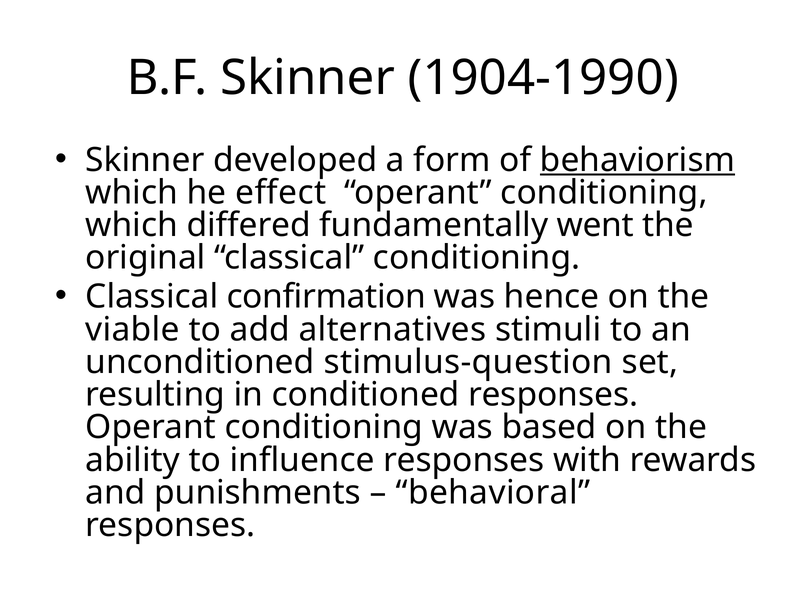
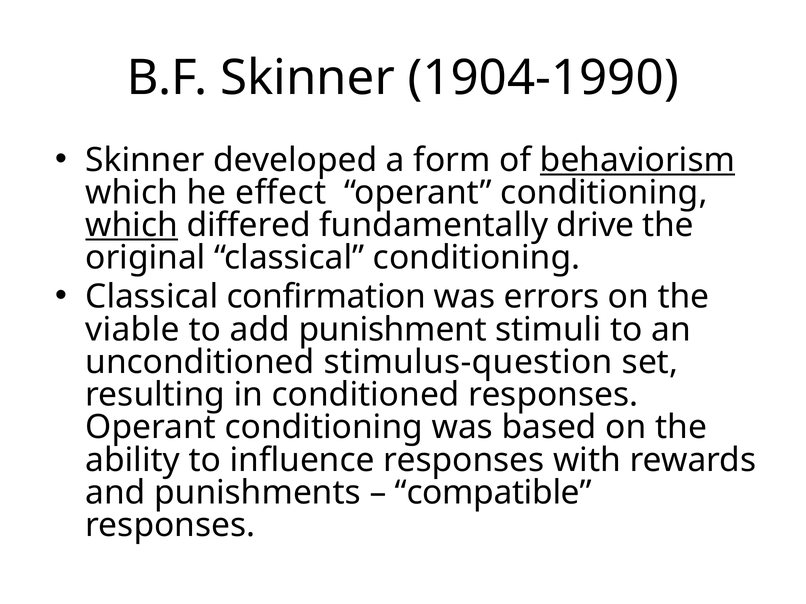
which underline: none -> present (132, 225)
went: went -> drive (595, 225)
hence: hence -> errors (552, 297)
alternatives: alternatives -> punishment (393, 330)
behavioral: behavioral -> compatible (493, 493)
